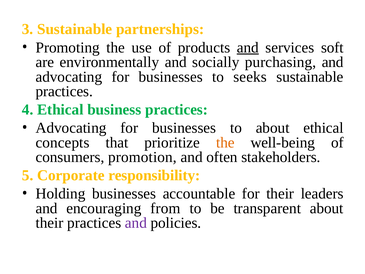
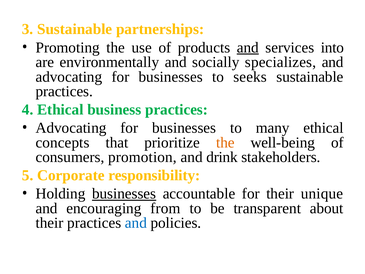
soft: soft -> into (332, 47)
purchasing: purchasing -> specializes (281, 62)
to about: about -> many (273, 128)
often: often -> drink (222, 157)
businesses underline: none -> present (124, 194)
leaders: leaders -> unique (322, 194)
and colour: purple -> blue (136, 223)
